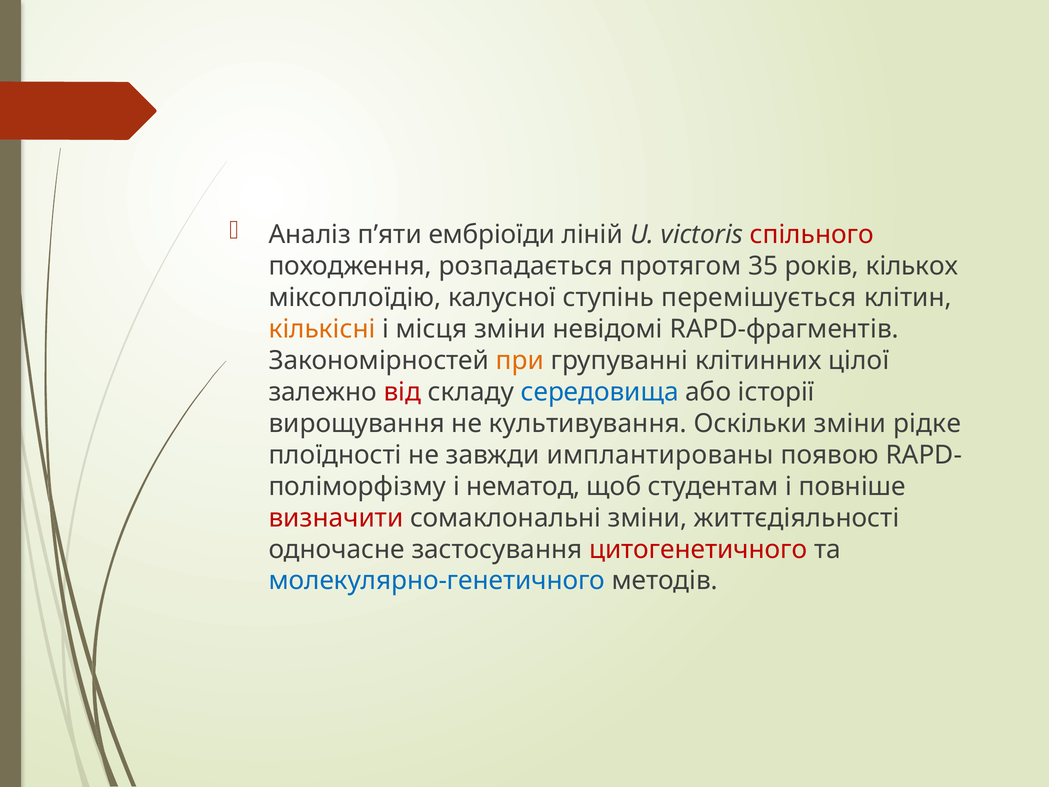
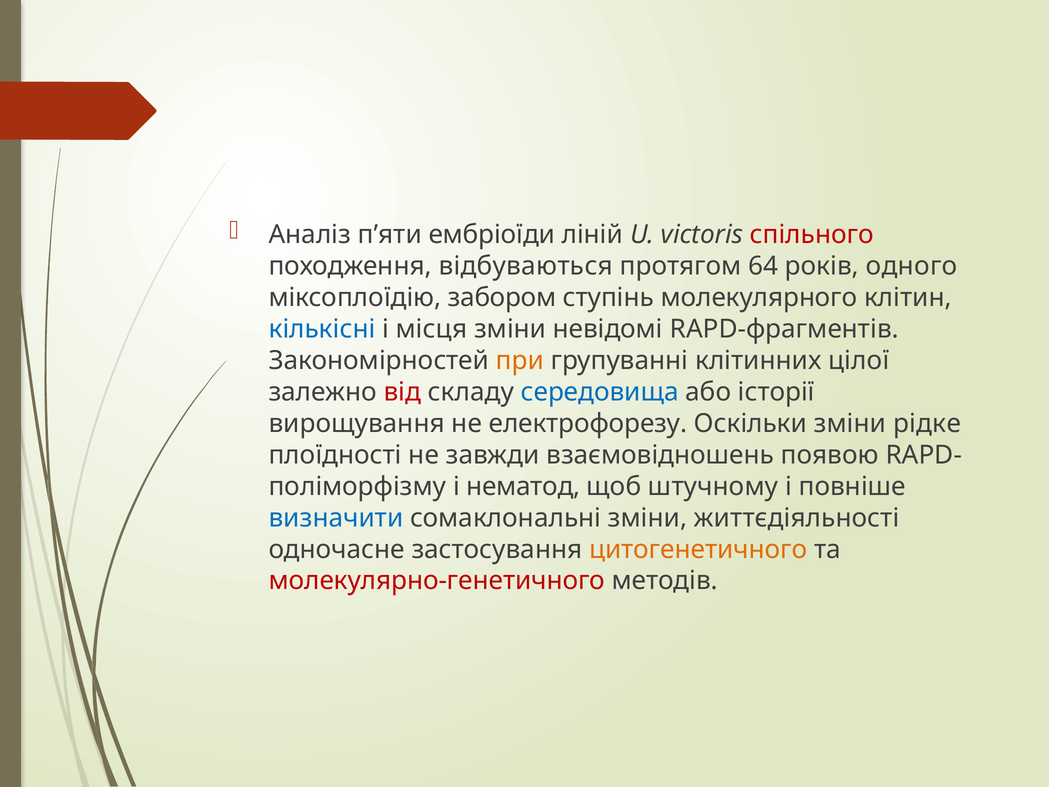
розпадається: розпадається -> відбуваються (526, 266)
35: 35 -> 64 (763, 266)
кількох: кількох -> одного (912, 266)
калусної: калусної -> забором (502, 297)
перемішується: перемішується -> молекулярного (759, 297)
кількісні colour: orange -> blue (322, 329)
культивування: культивування -> електрофорезу (588, 423)
имплантированы: имплантированы -> взаємовідношень (660, 455)
студентам: студентам -> штучному (713, 486)
визначити colour: red -> blue (336, 518)
цитогенетичного colour: red -> orange (698, 549)
молекулярно-генетичного colour: blue -> red (437, 581)
